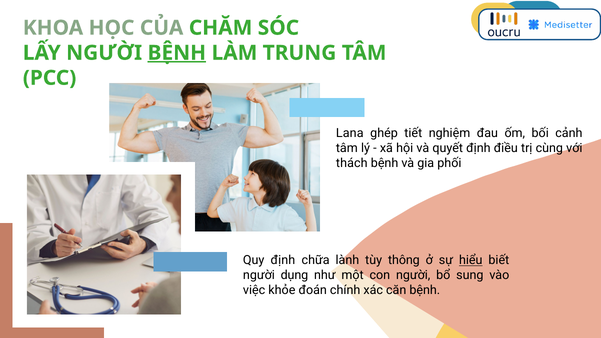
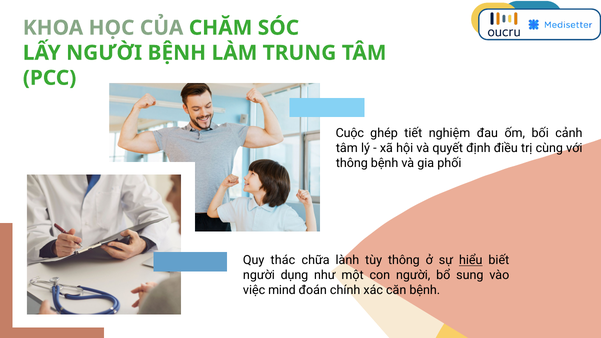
BỆNH underline: present -> none (177, 53)
Lana: Lana -> Cuộc (350, 133)
thách: thách -> thông (352, 163)
Quy định: định -> thác (283, 260)
khỏe: khỏe -> mind (282, 290)
